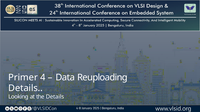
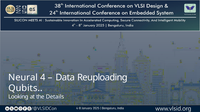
Primer: Primer -> Neural (23, 78)
Details: Details -> Qubits (25, 89)
